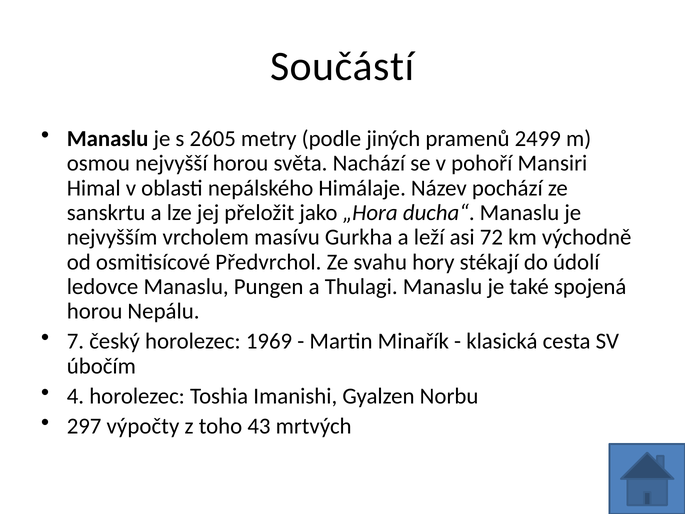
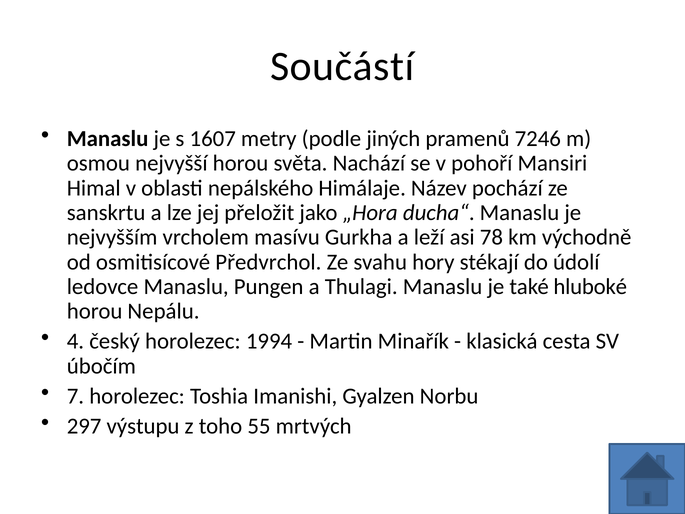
2605: 2605 -> 1607 (213, 139)
2499: 2499 -> 7246 (538, 139)
72: 72 -> 78 (491, 237)
spojená: spojená -> hluboké (590, 286)
7: 7 -> 4 (75, 341)
1969: 1969 -> 1994 (269, 341)
4: 4 -> 7 (75, 396)
výpočty: výpočty -> výstupu (143, 426)
43: 43 -> 55 (259, 426)
